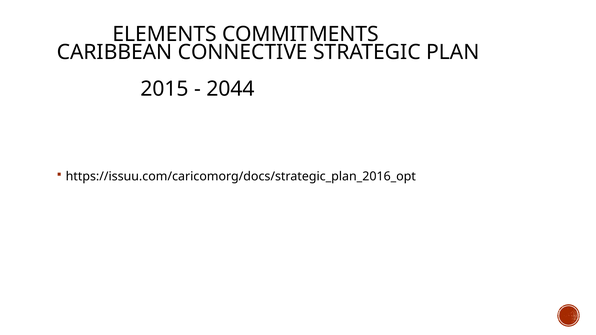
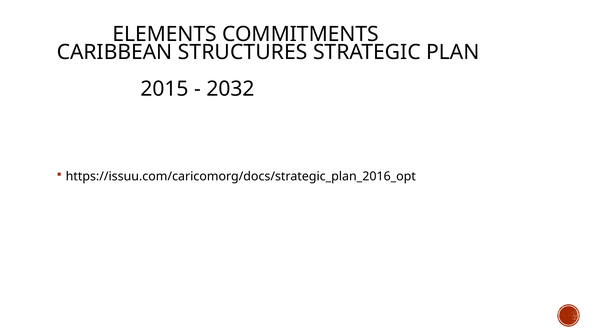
CONNECTIVE: CONNECTIVE -> STRUCTURES (243, 52)
2044: 2044 -> 2032 (230, 89)
